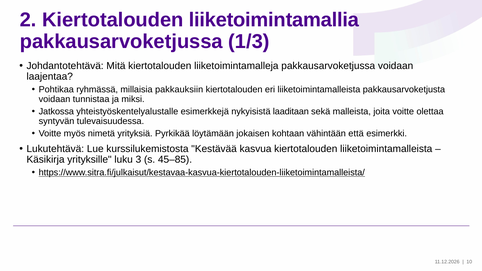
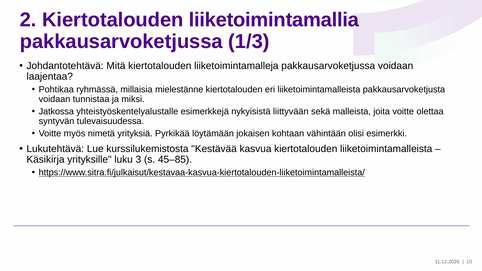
pakkauksiin: pakkauksiin -> mielestänne (179, 90)
laaditaan: laaditaan -> liittyvään (291, 112)
että: että -> olisi (356, 134)
